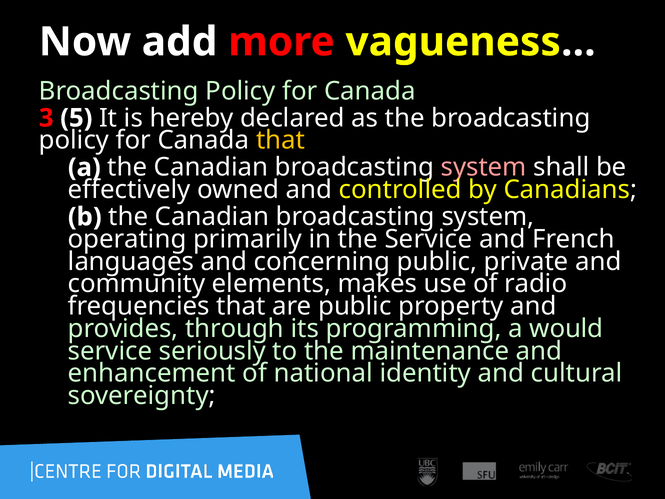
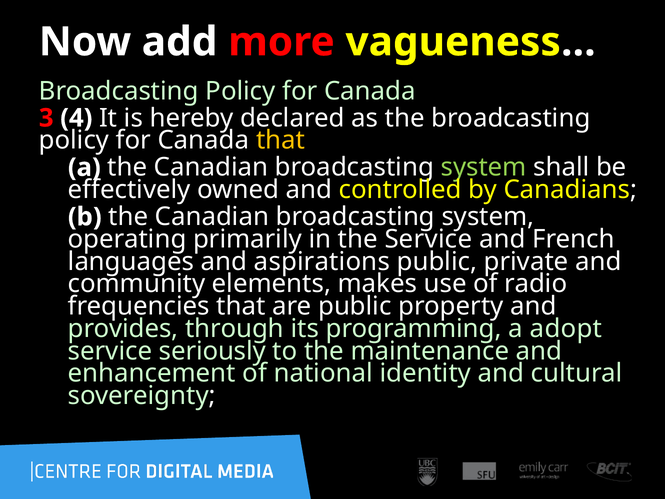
5: 5 -> 4 (76, 118)
system colour: pink -> light green (484, 167)
concerning: concerning -> aspirations (322, 261)
would: would -> adopt (566, 329)
